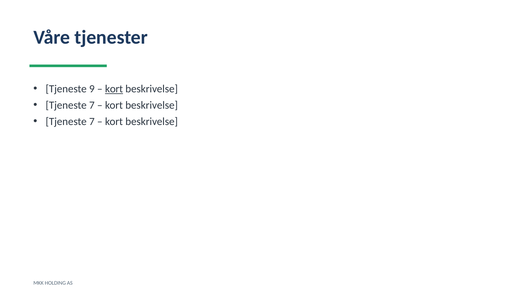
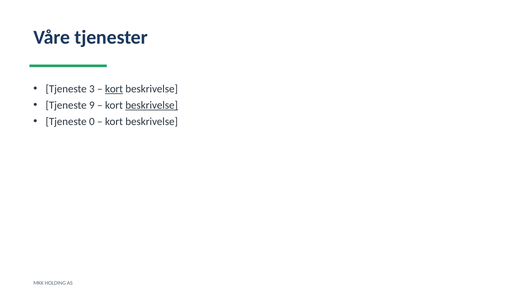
9: 9 -> 3 (92, 89)
7: 7 -> 9 (92, 105)
beskrivelse underline: none -> present (152, 105)
7: 7 -> 0 (92, 122)
